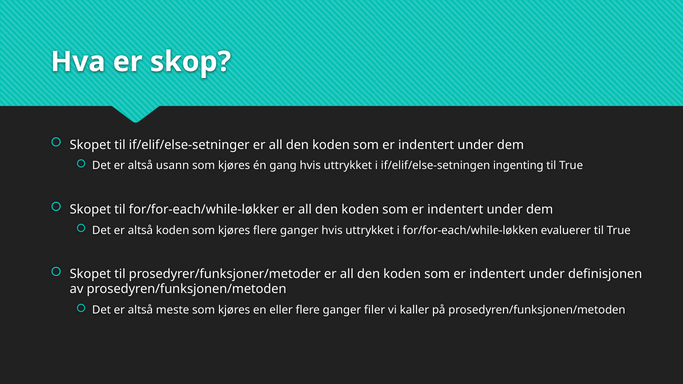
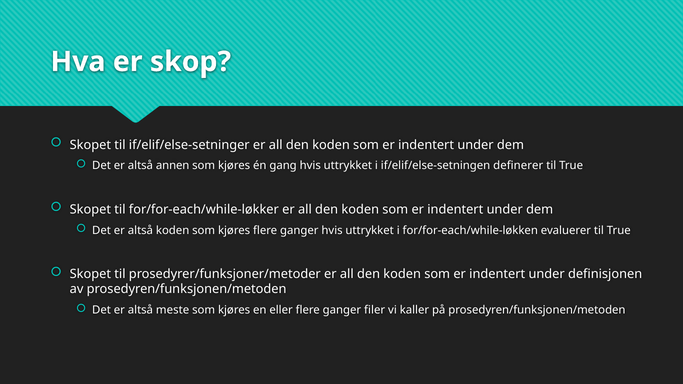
usann: usann -> annen (173, 166)
ingenting: ingenting -> definerer (518, 166)
